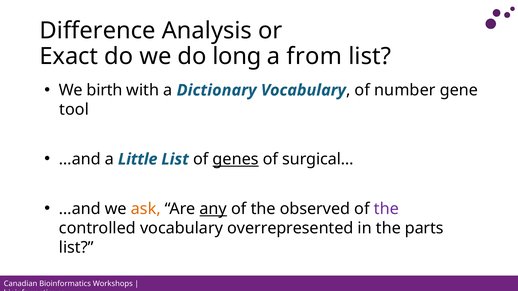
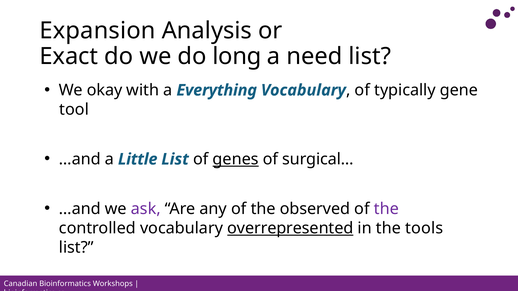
Difference: Difference -> Expansion (98, 31)
from: from -> need (314, 56)
birth: birth -> okay (105, 90)
Dictionary: Dictionary -> Everything (217, 90)
number: number -> typically (405, 90)
ask colour: orange -> purple (146, 209)
any underline: present -> none (213, 209)
overrepresented underline: none -> present (290, 228)
parts: parts -> tools (424, 228)
